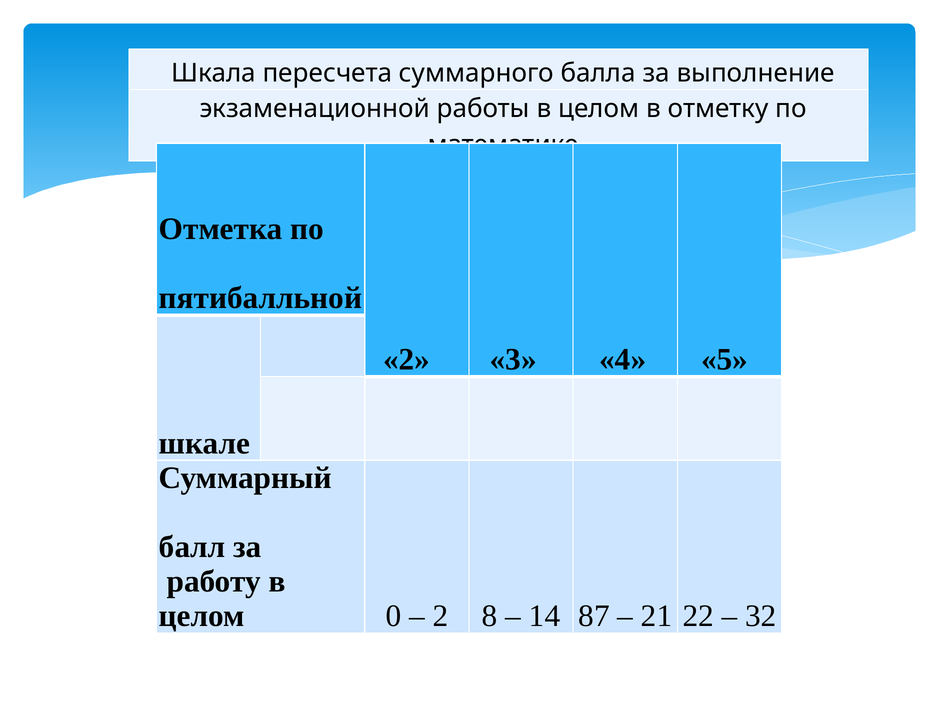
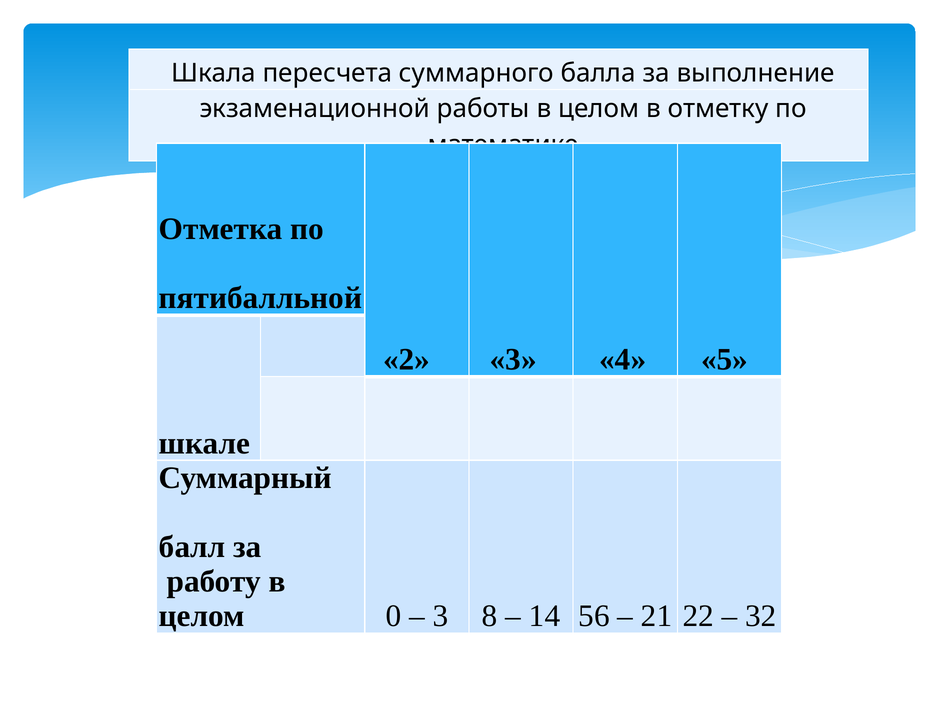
2: 2 -> 3 (440, 616)
87: 87 -> 56 (594, 616)
